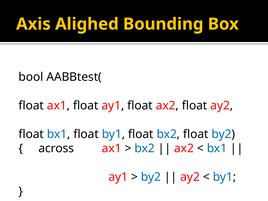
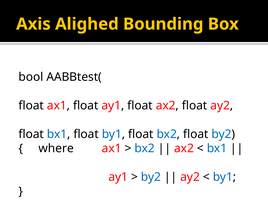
across: across -> where (56, 148)
